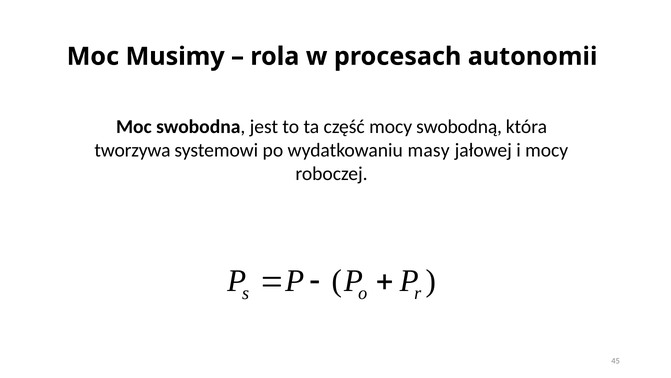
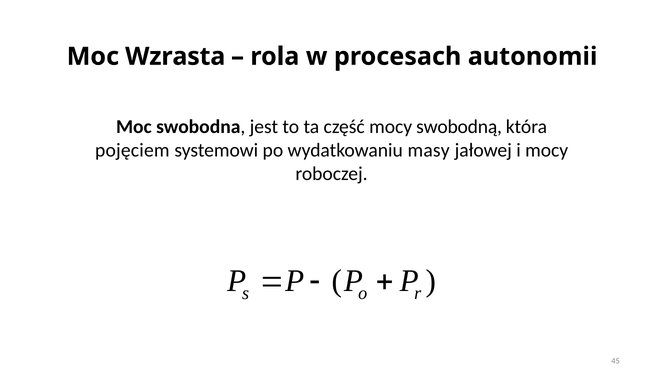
Musimy: Musimy -> Wzrasta (175, 56)
tworzywa: tworzywa -> pojęciem (132, 150)
